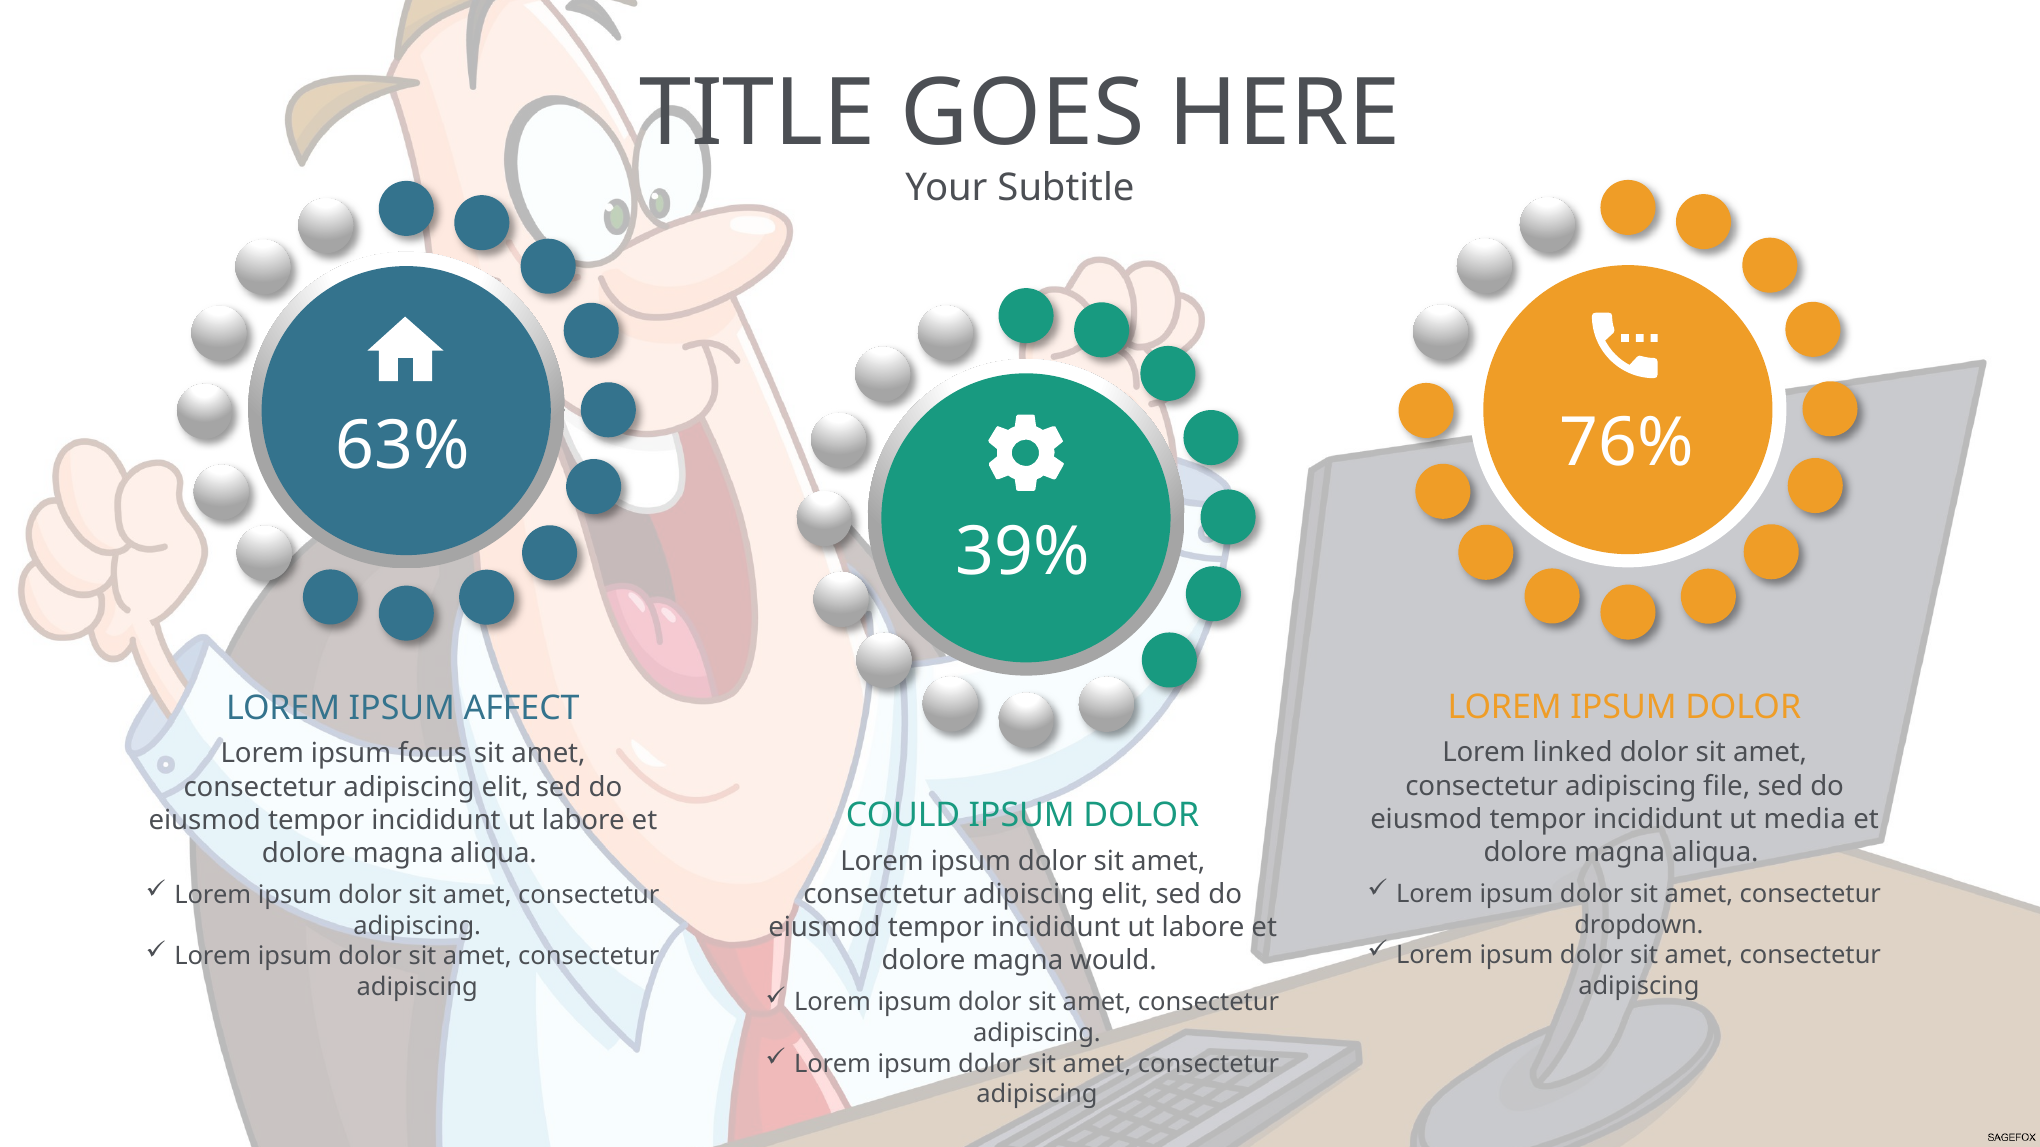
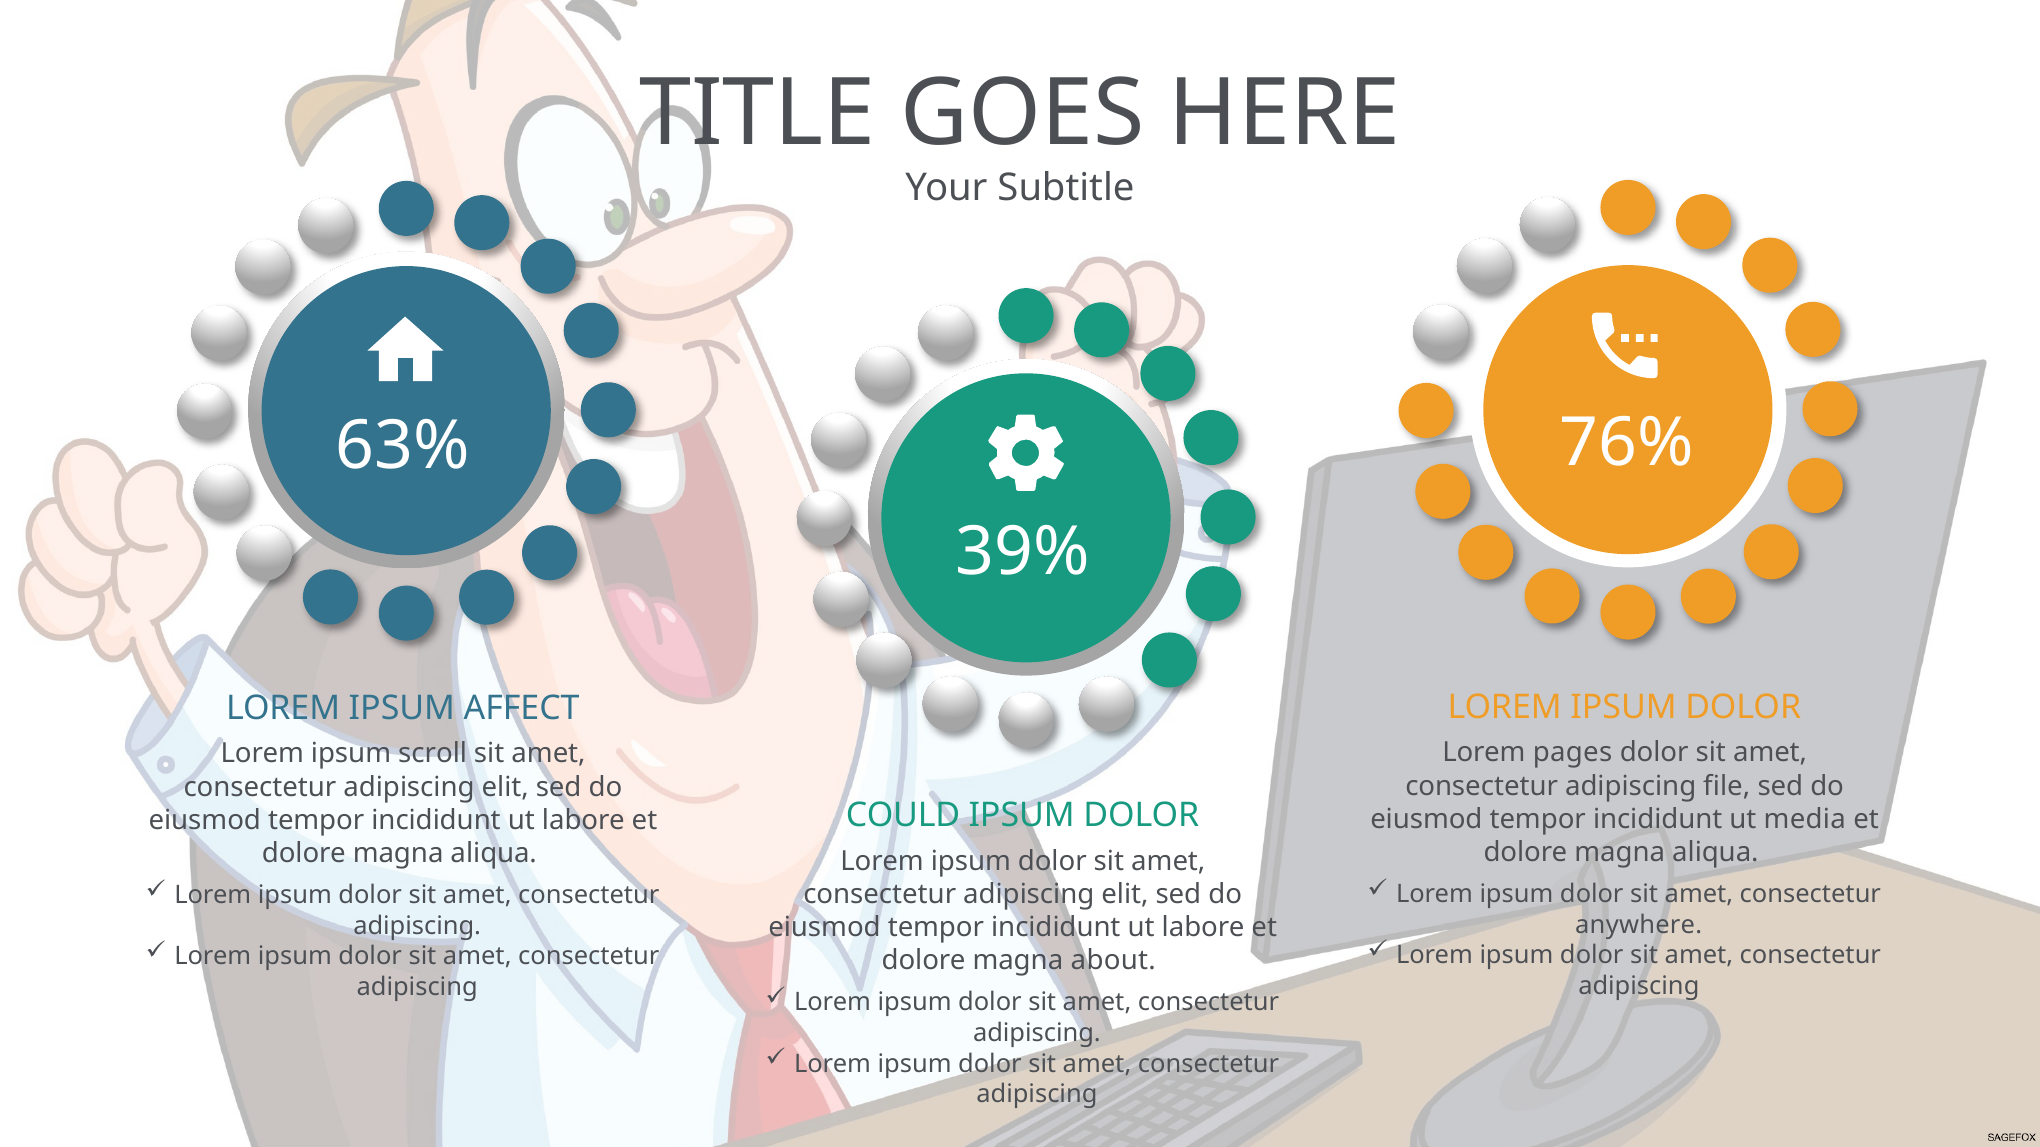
linked: linked -> pages (1573, 753)
focus: focus -> scroll (433, 754)
dropdown: dropdown -> anywhere (1639, 925)
would: would -> about (1113, 961)
